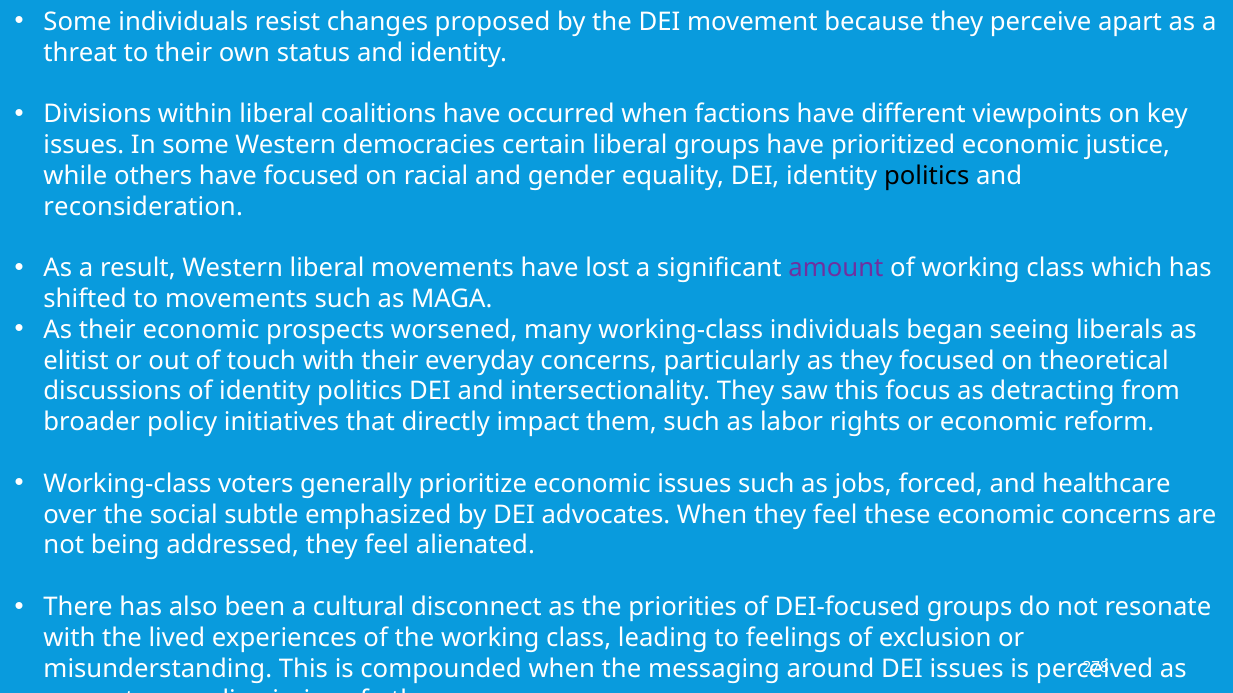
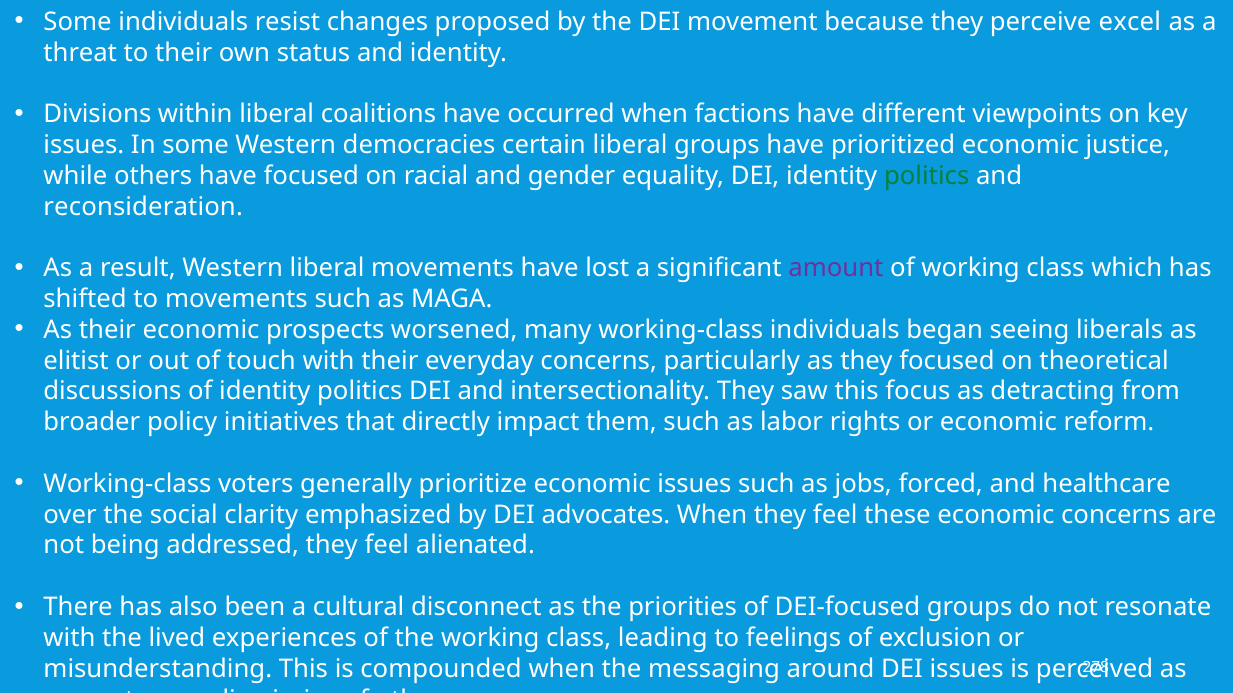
apart: apart -> excel (1130, 22)
politics colour: black -> green (927, 176)
subtle: subtle -> clarity (261, 515)
